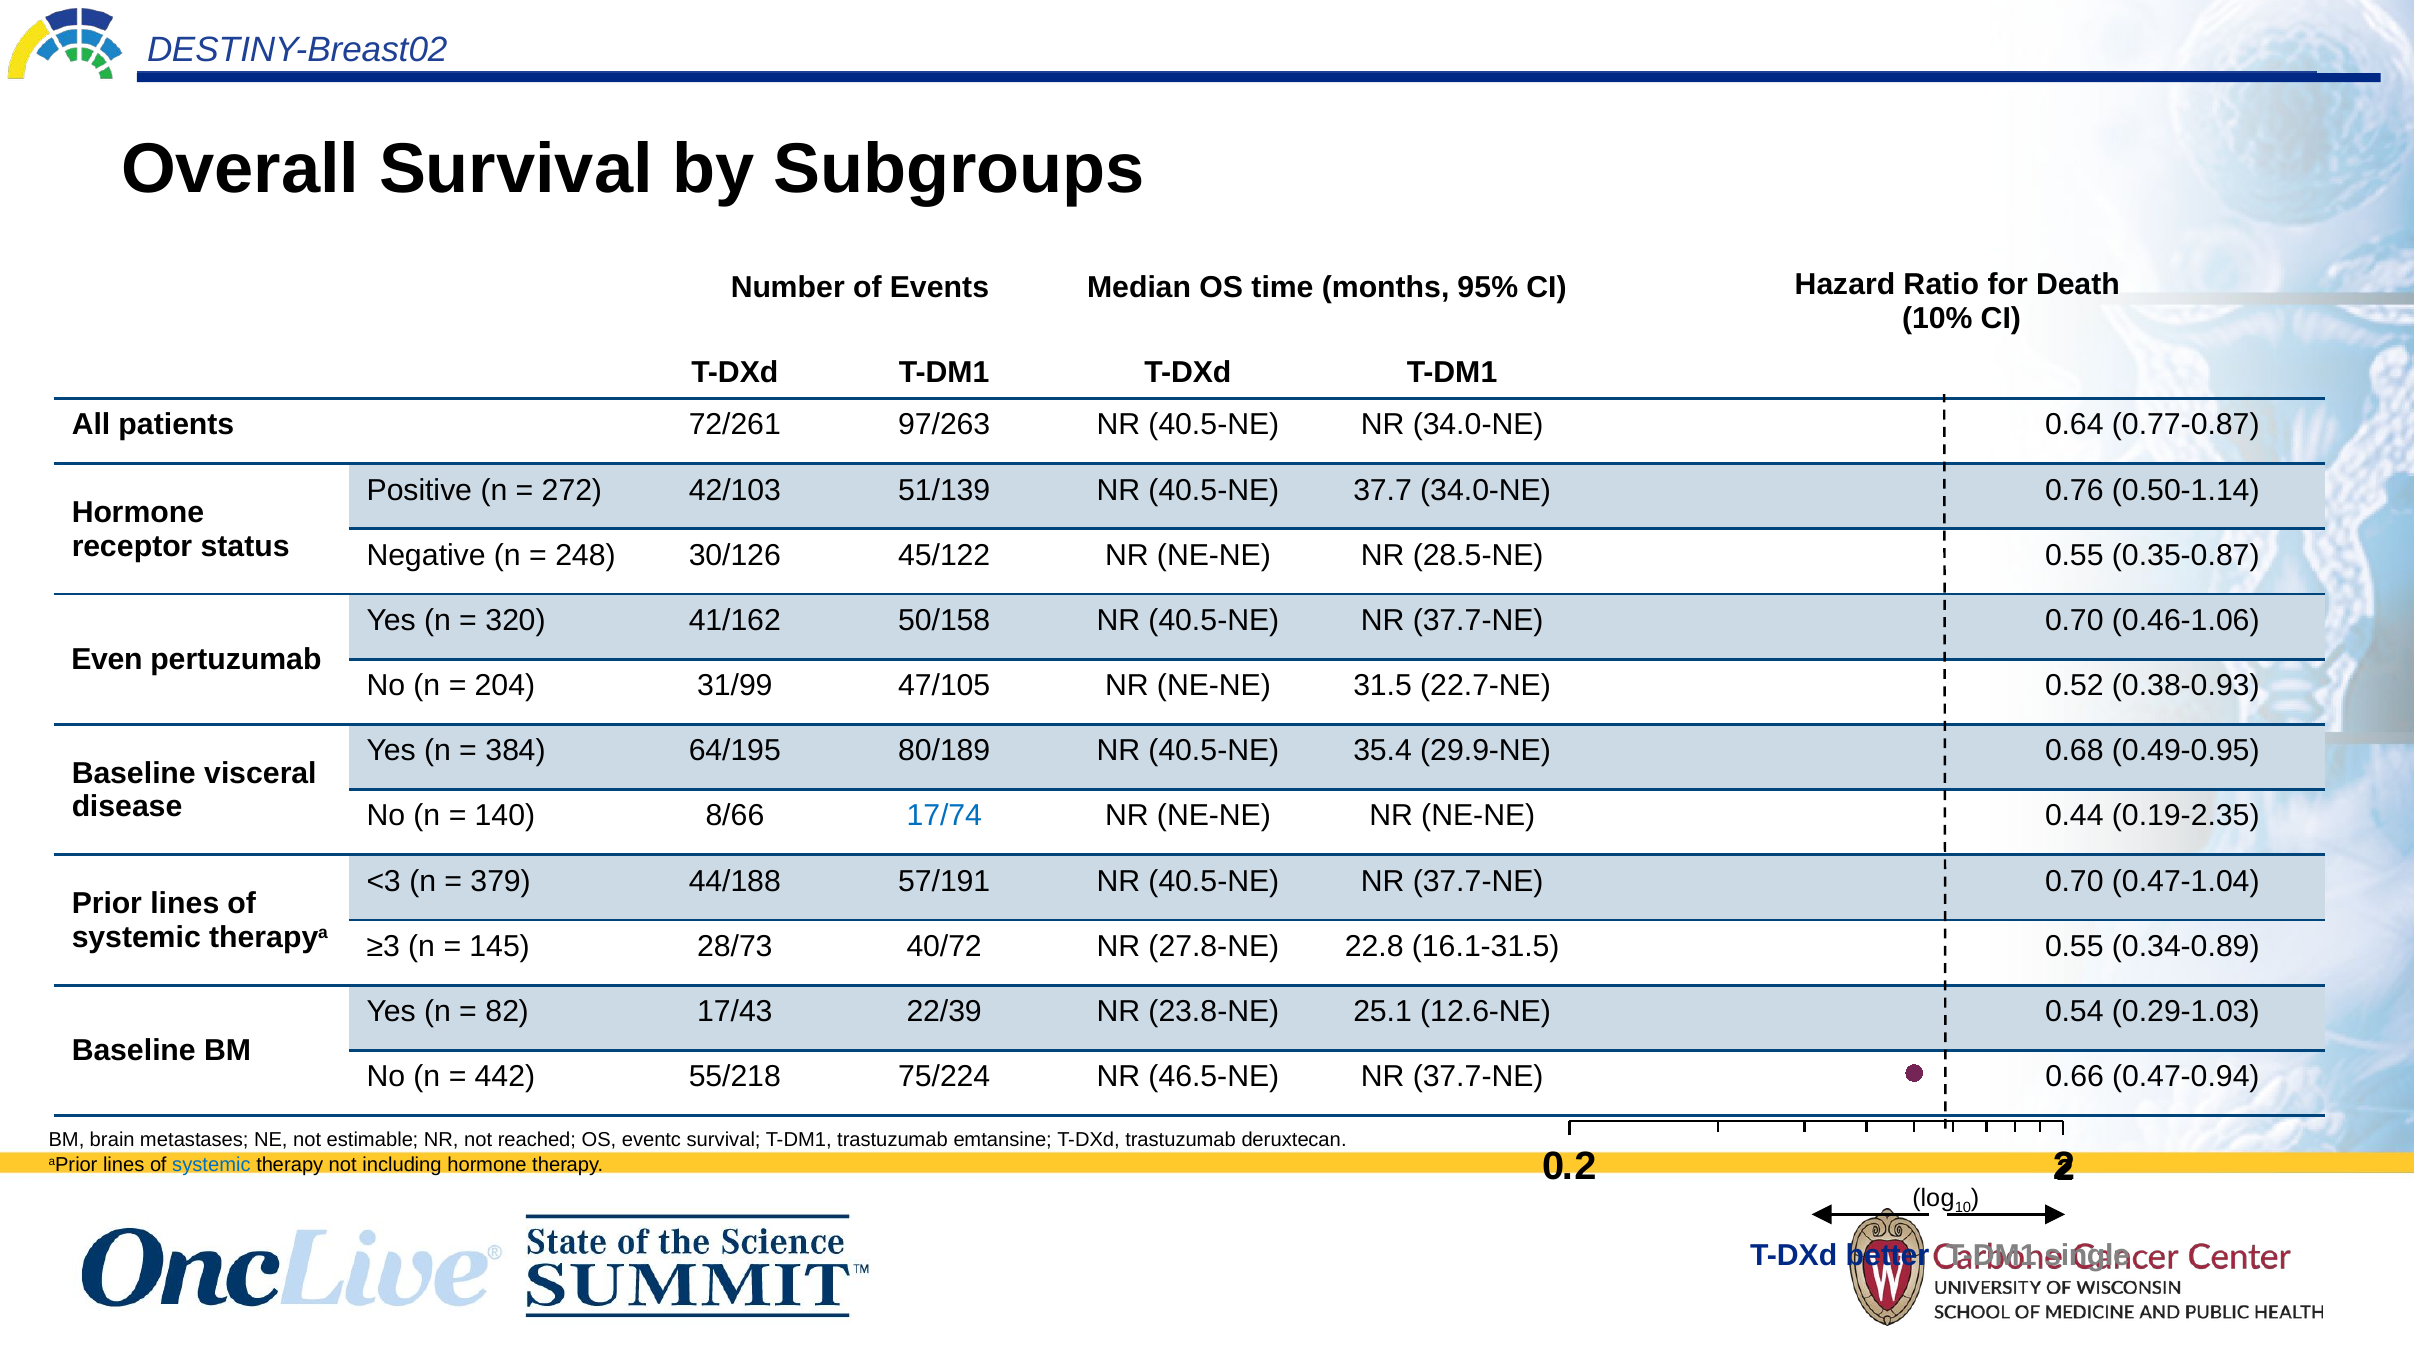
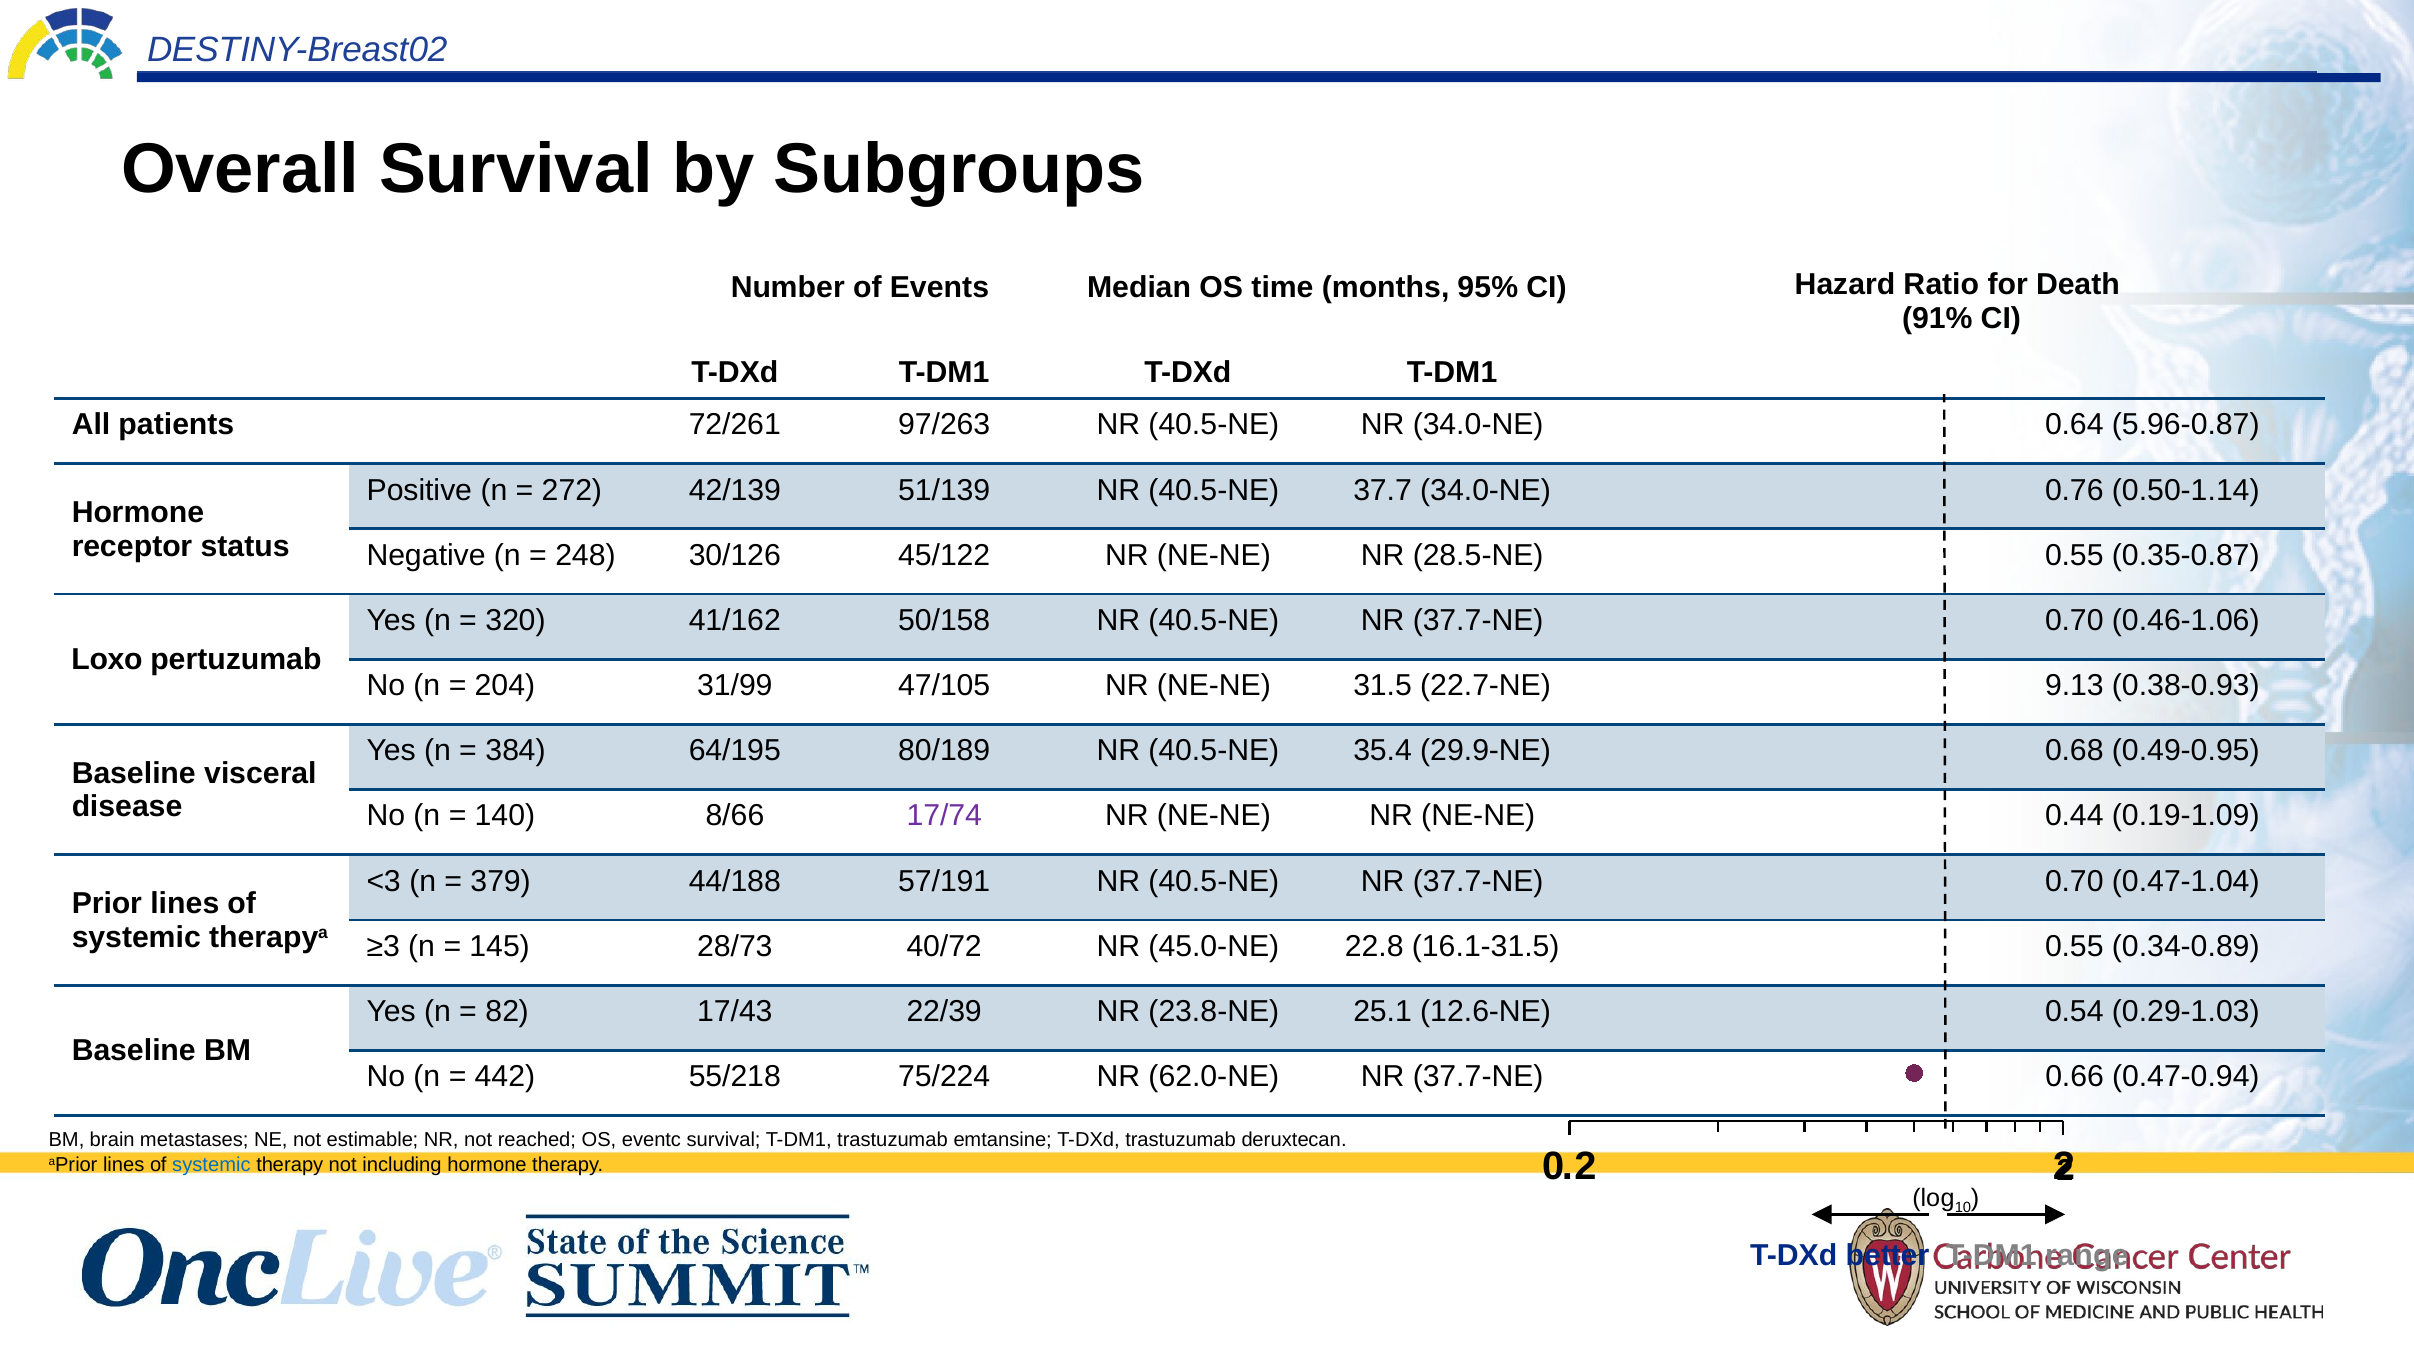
10%: 10% -> 91% (1937, 319)
0.77-0.87: 0.77-0.87 -> 5.96-0.87 (2186, 425)
42/103: 42/103 -> 42/139 (735, 490)
Even: Even -> Loxo (107, 660)
0.52: 0.52 -> 9.13 (2074, 686)
17/74 colour: blue -> purple (944, 816)
0.19-2.35: 0.19-2.35 -> 0.19-1.09 (2186, 816)
27.8-NE: 27.8-NE -> 45.0-NE (1214, 947)
46.5-NE: 46.5-NE -> 62.0-NE (1214, 1077)
single: single -> range (2087, 1255)
